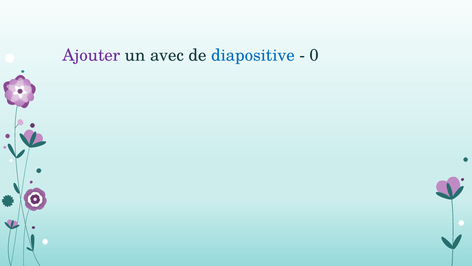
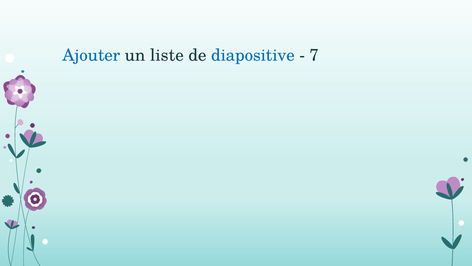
Ajouter colour: purple -> blue (91, 55)
avec: avec -> liste (167, 55)
0: 0 -> 7 (314, 55)
